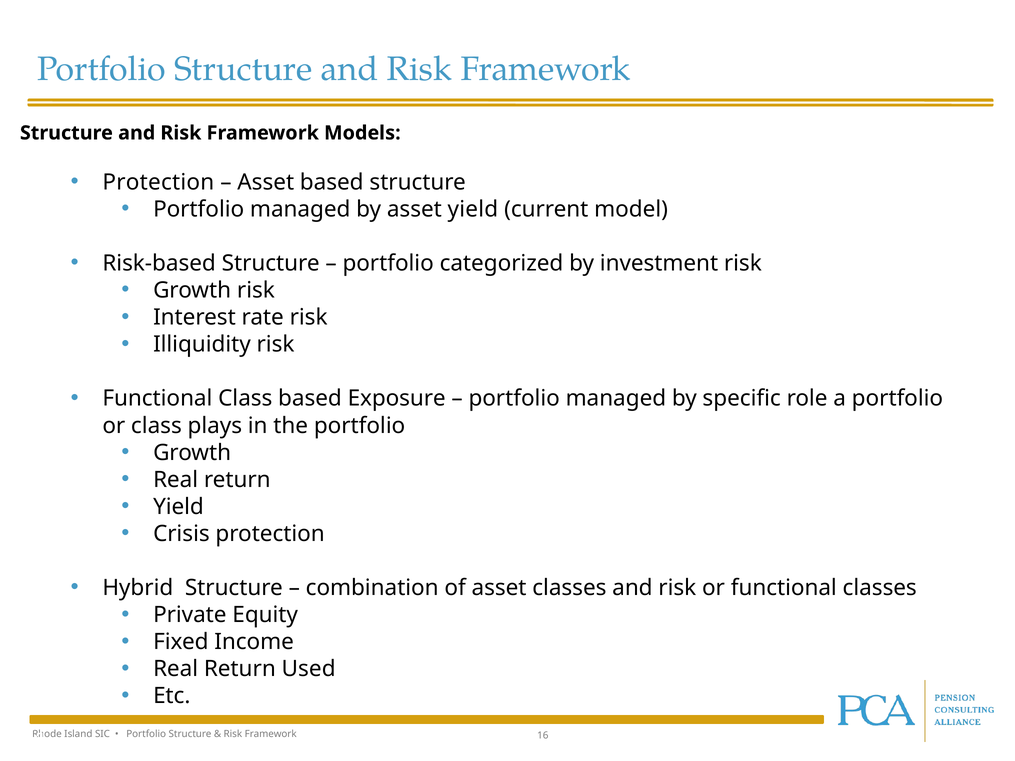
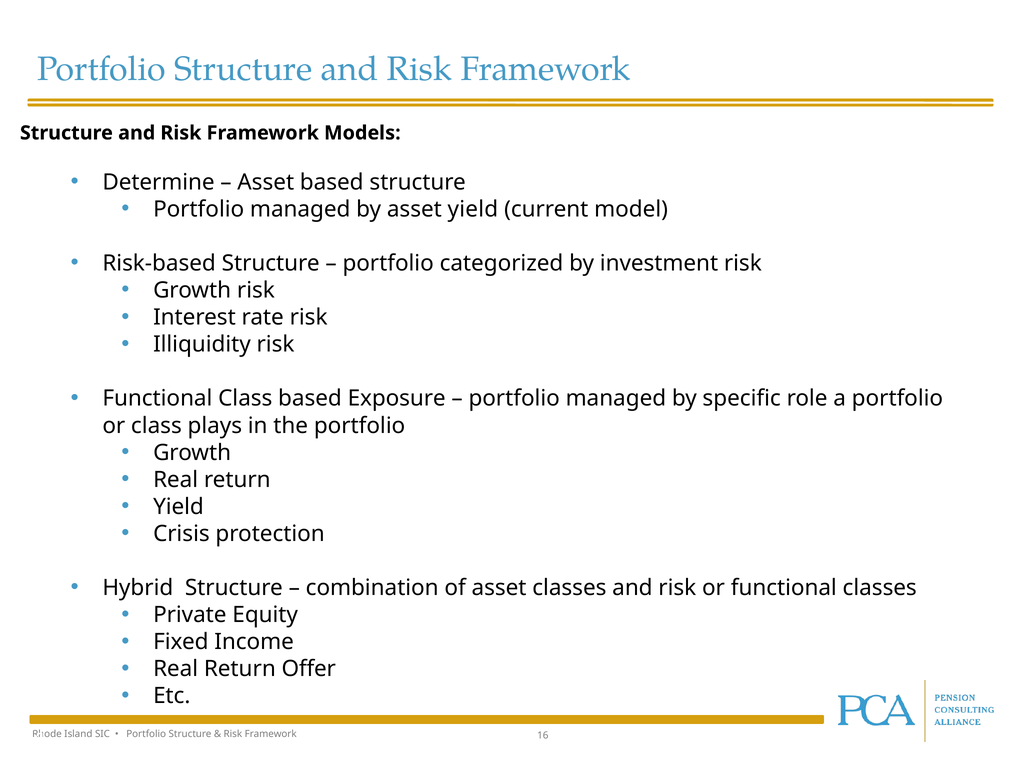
Protection: Protection -> Determine (159, 182)
Used: Used -> Offer (309, 669)
